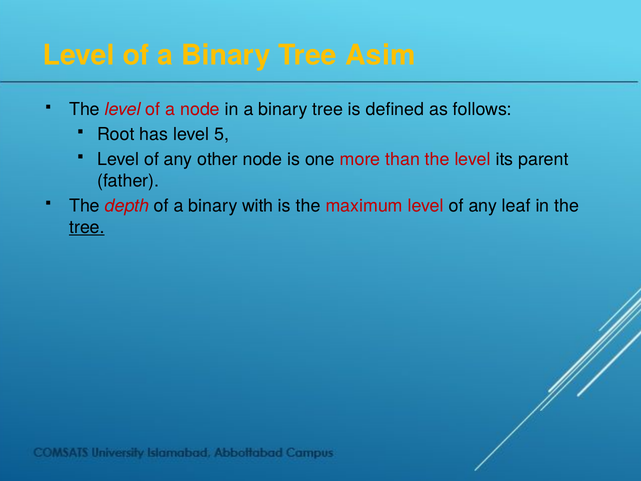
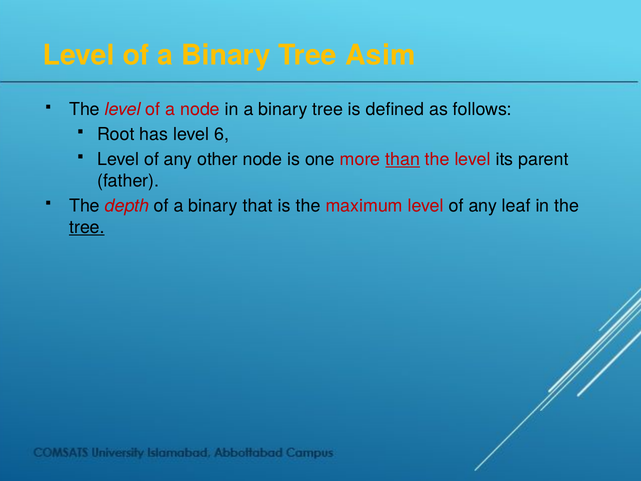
5: 5 -> 6 (222, 134)
than underline: none -> present (403, 159)
with: with -> that (258, 206)
